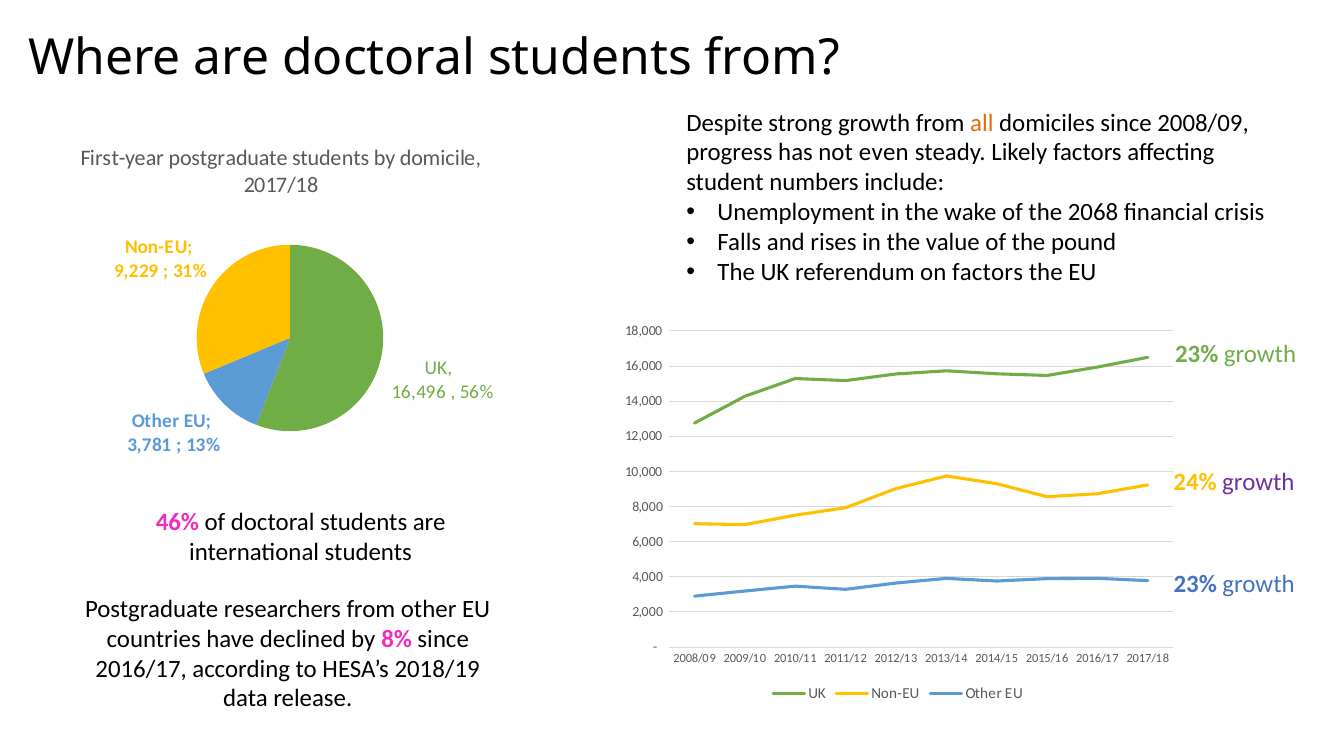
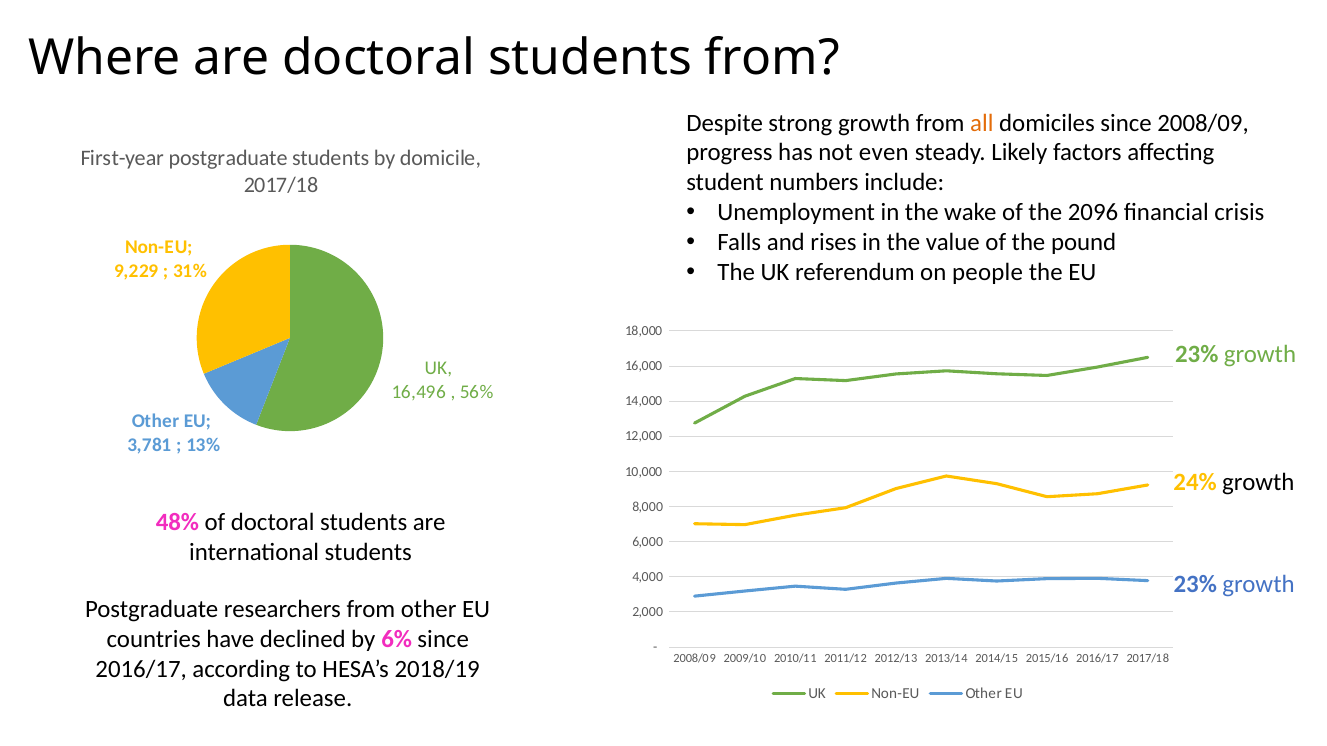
2068: 2068 -> 2096 (1093, 213)
on factors: factors -> people (988, 272)
growth colour: purple -> black (1258, 483)
46%: 46% -> 48% (177, 523)
8%: 8% -> 6% (397, 639)
